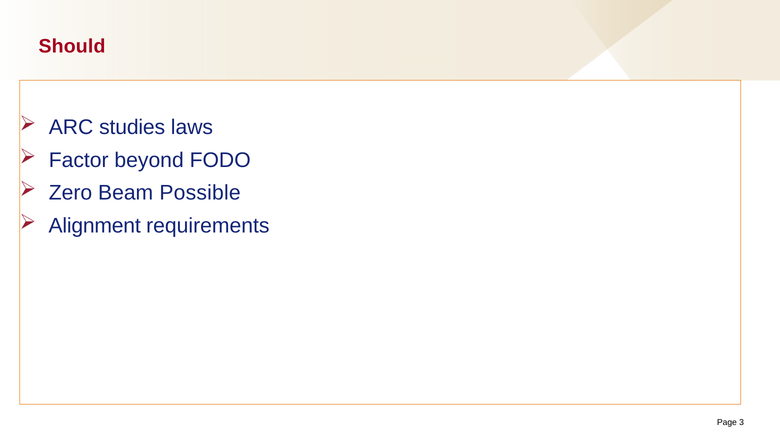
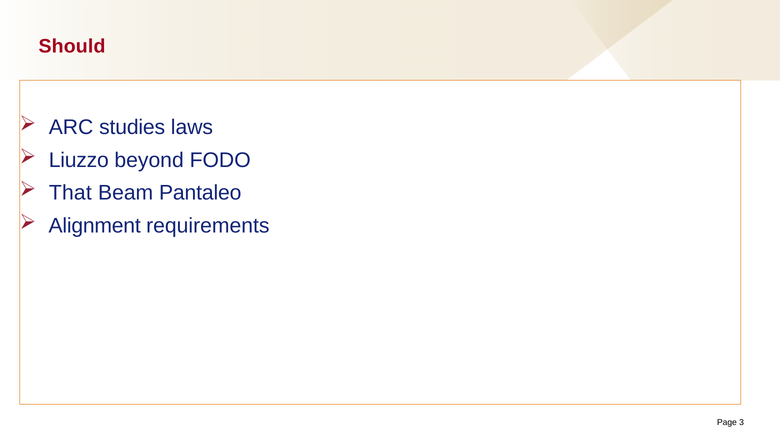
Factor: Factor -> Liuzzo (79, 160)
Zero: Zero -> That (70, 193)
Possible: Possible -> Pantaleo (200, 193)
